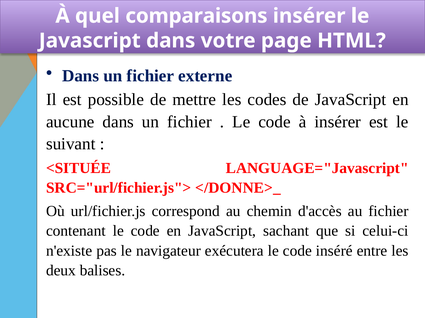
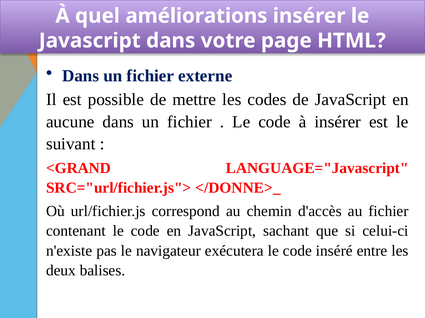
comparaisons: comparaisons -> améliorations (196, 16)
<SITUÉE: <SITUÉE -> <GRAND (79, 168)
